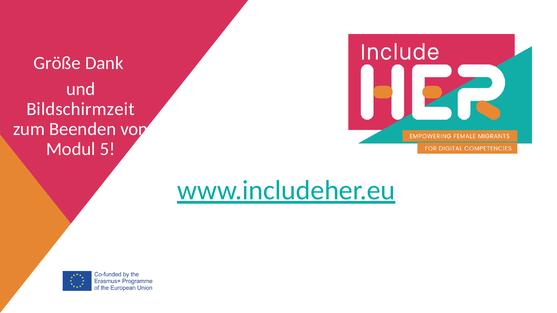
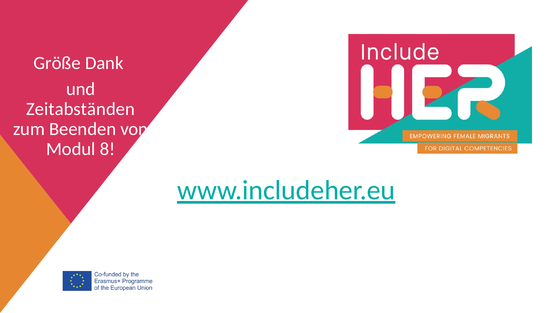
Bildschirmzeit: Bildschirmzeit -> Zeitabständen (81, 109)
5: 5 -> 8 (107, 149)
